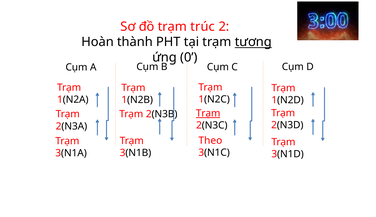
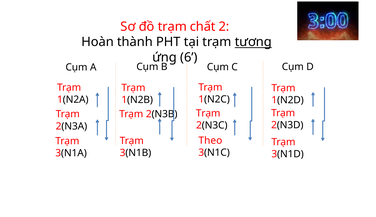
trúc: trúc -> chất (203, 27)
0: 0 -> 6 (189, 57)
Trạm underline: present -> none (208, 113)
